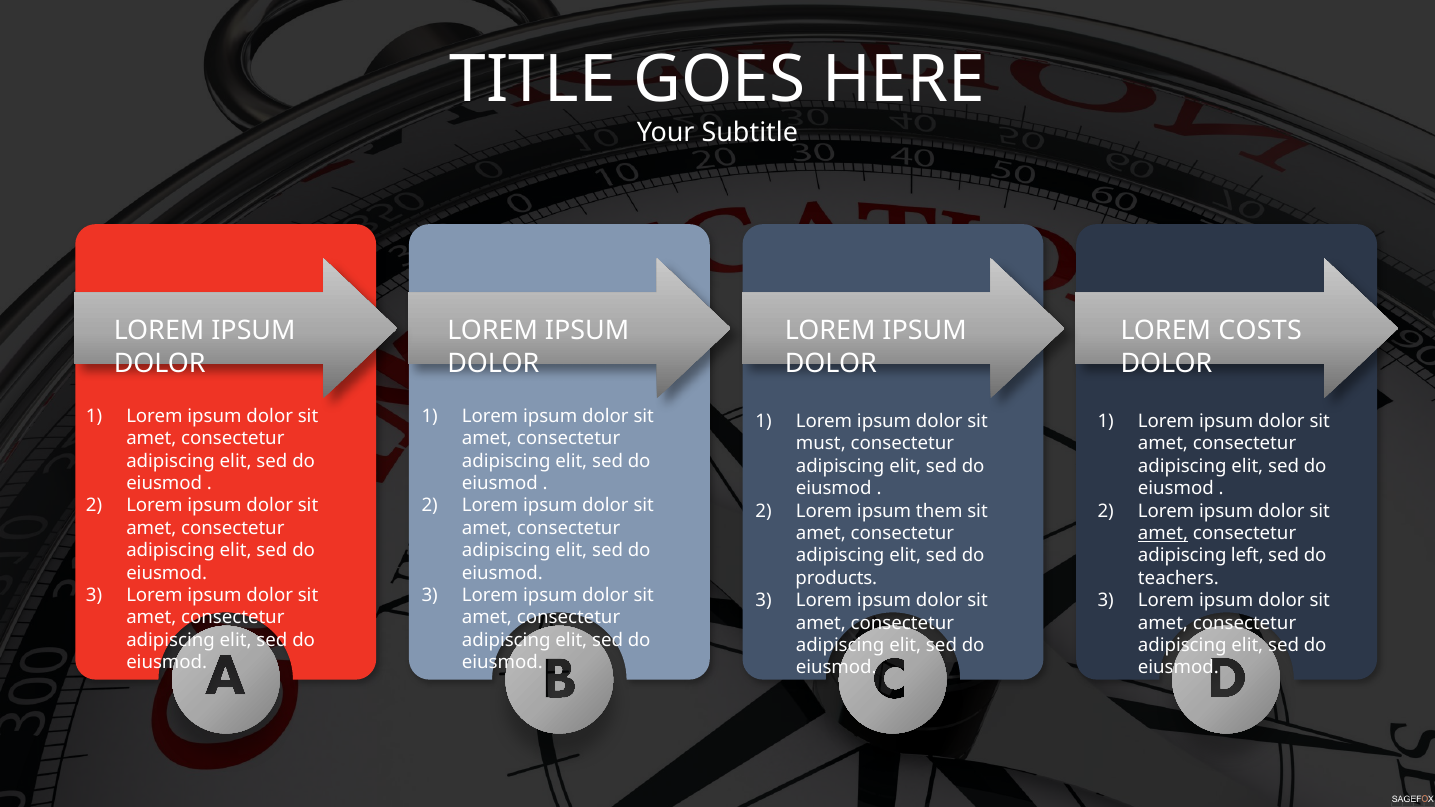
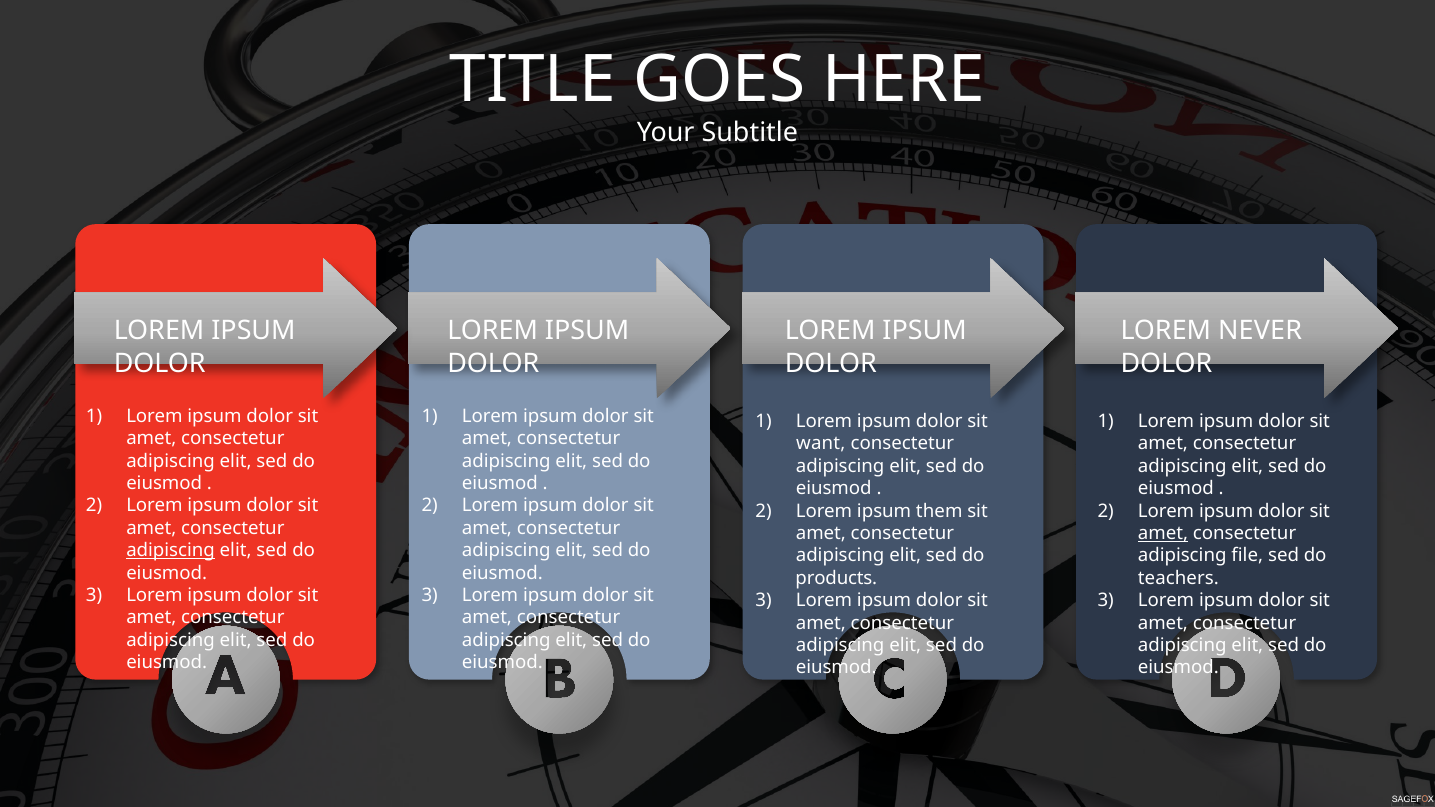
COSTS: COSTS -> NEVER (1260, 331)
must: must -> want (821, 444)
adipiscing underline: none -> present (171, 551)
left: left -> file (1247, 556)
